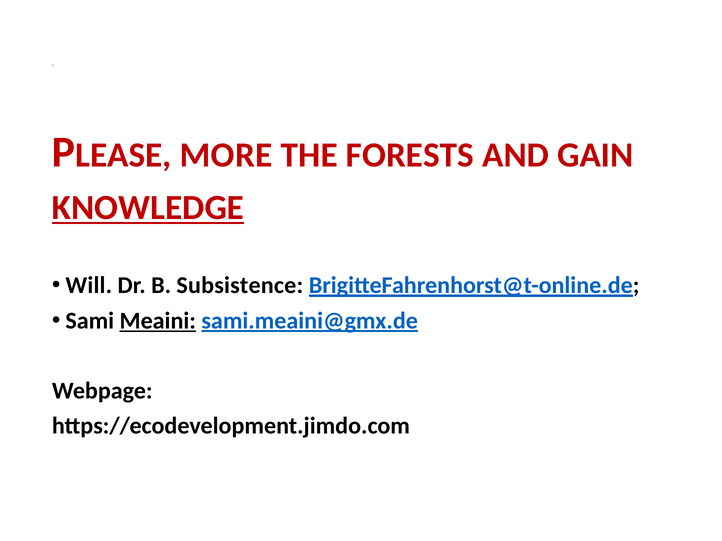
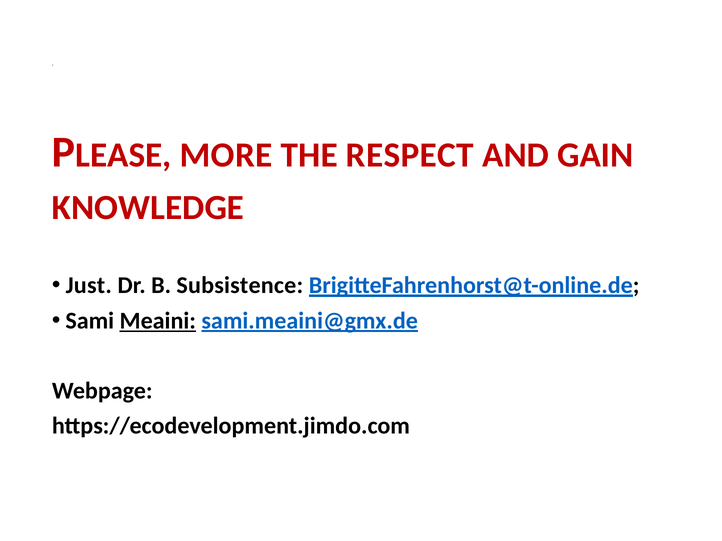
FORESTS: FORESTS -> RESPECT (410, 155)
KNOWLEDGE underline: present -> none (148, 208)
Will: Will -> Just (89, 286)
